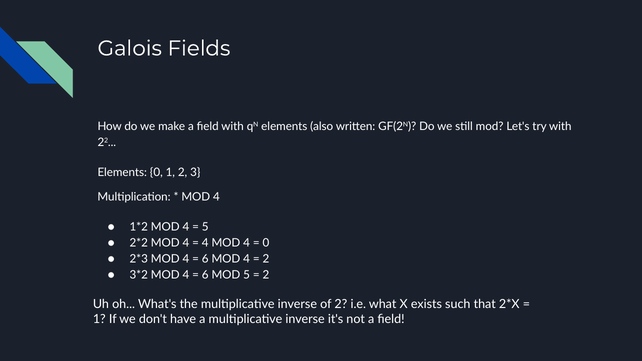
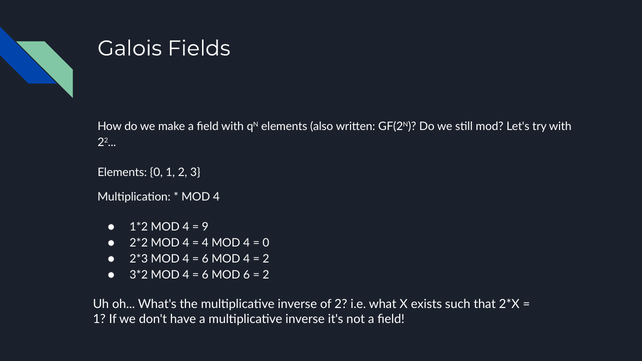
5: 5 -> 9 (205, 227)
MOD 5: 5 -> 6 (247, 275)
